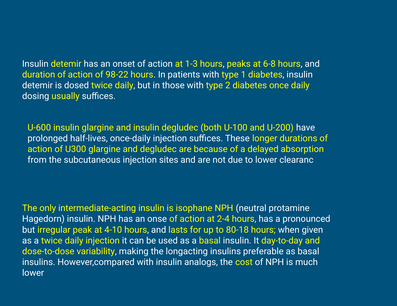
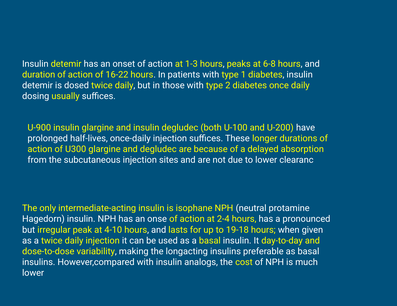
98-22: 98-22 -> 16-22 (117, 75)
U-600: U-600 -> U-900 (39, 128)
80-18: 80-18 -> 19-18 (237, 230)
